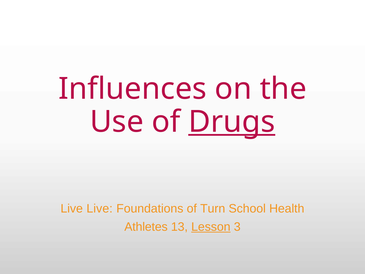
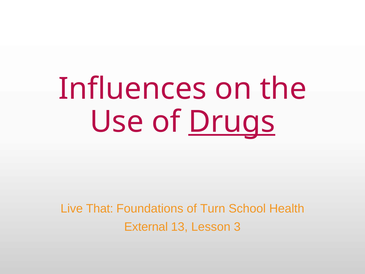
Live Live: Live -> That (100, 209)
Athletes: Athletes -> External (146, 227)
Lesson underline: present -> none (211, 227)
